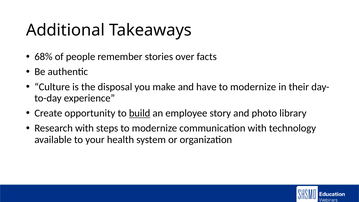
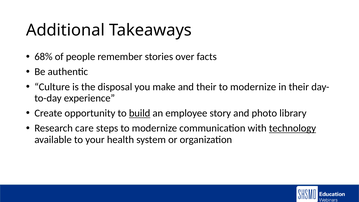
and have: have -> their (206, 87)
Research with: with -> care (84, 128)
technology underline: none -> present (292, 128)
